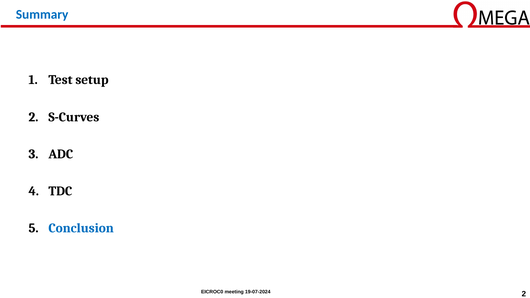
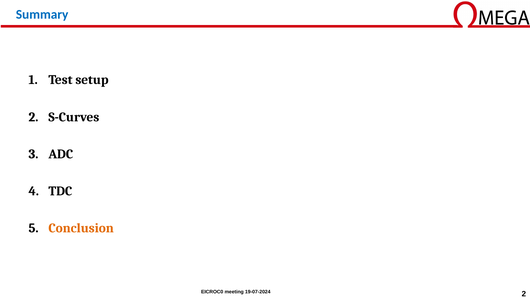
Conclusion colour: blue -> orange (81, 228)
